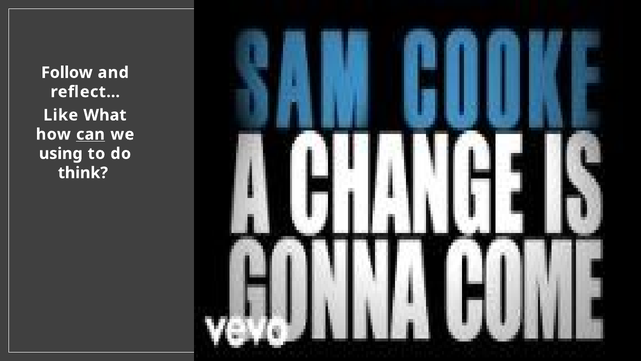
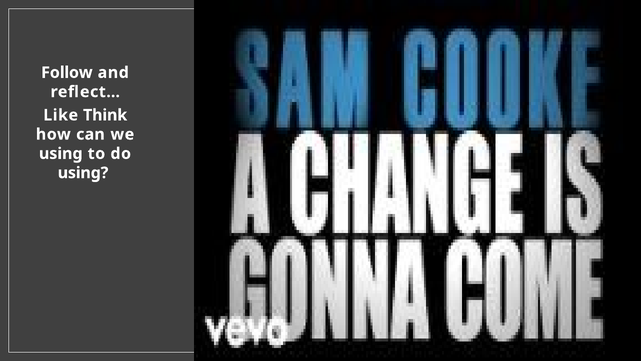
What: What -> Think (105, 115)
can underline: present -> none (90, 134)
think: think -> using (83, 173)
